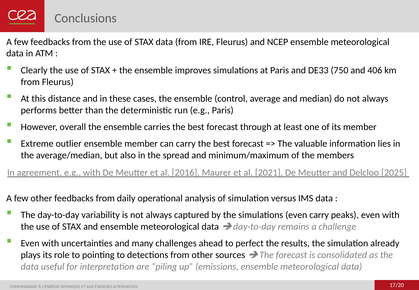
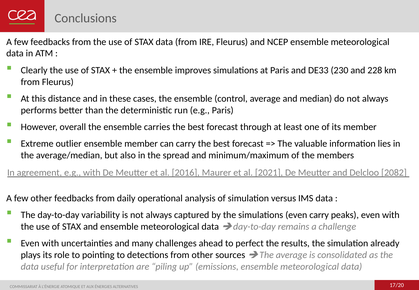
750: 750 -> 230 (340, 70)
406: 406 -> 228 (375, 70)
2025: 2025 -> 2082 (394, 173)
The forecast: forecast -> average (291, 255)
